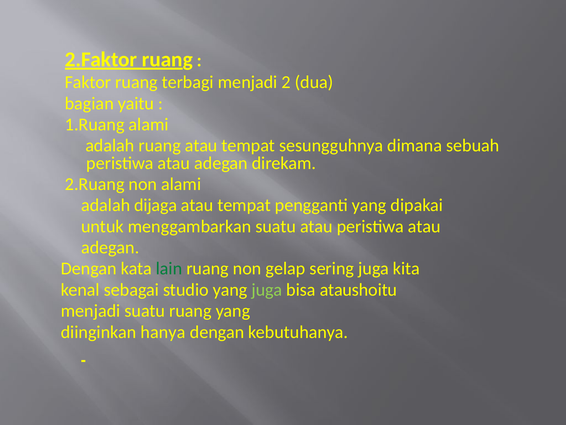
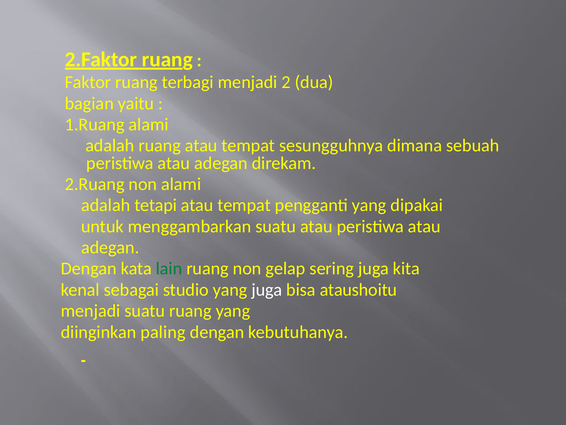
dijaga: dijaga -> tetapi (156, 205)
juga colour: light green -> white (267, 289)
hanya: hanya -> paling (163, 332)
